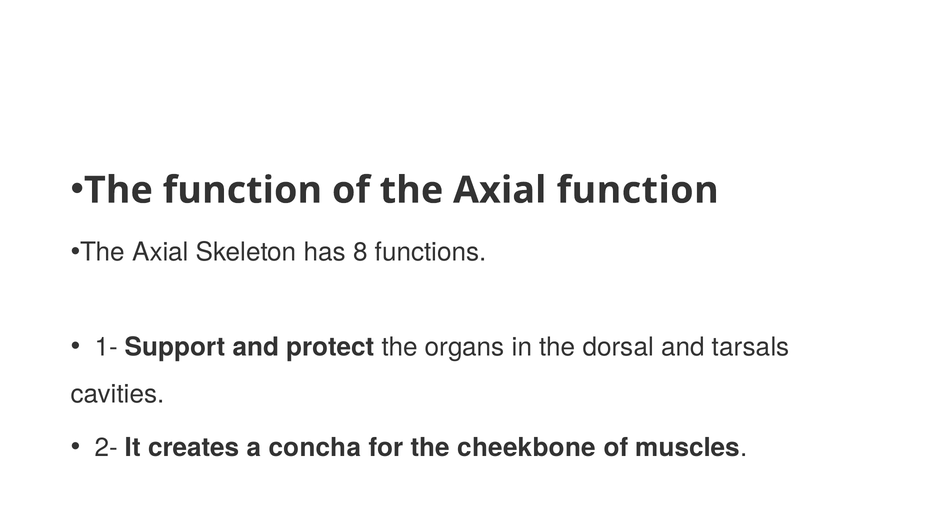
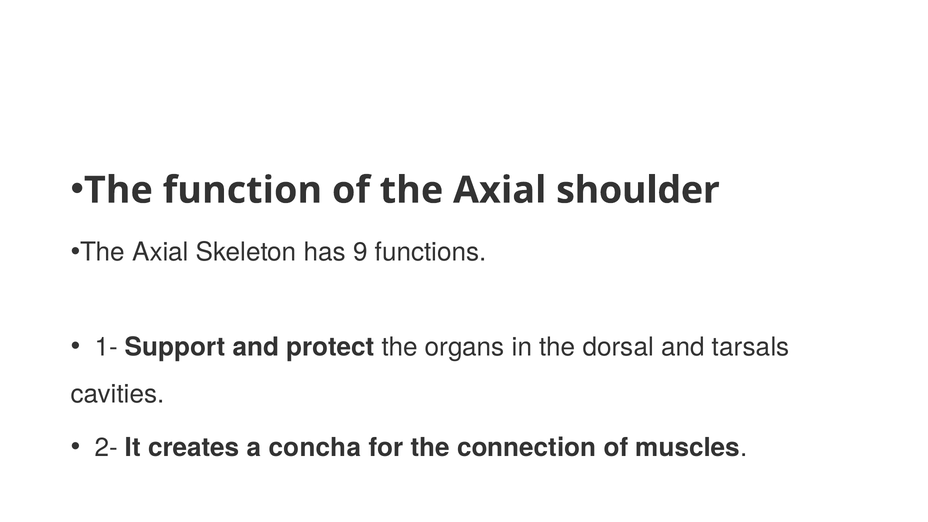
Axial function: function -> shoulder (638, 190)
8: 8 -> 9 (360, 252)
cheekbone: cheekbone -> connection (527, 448)
